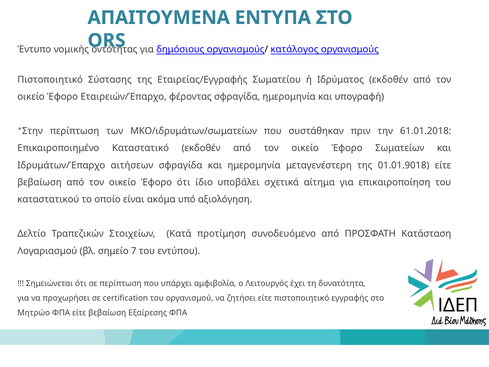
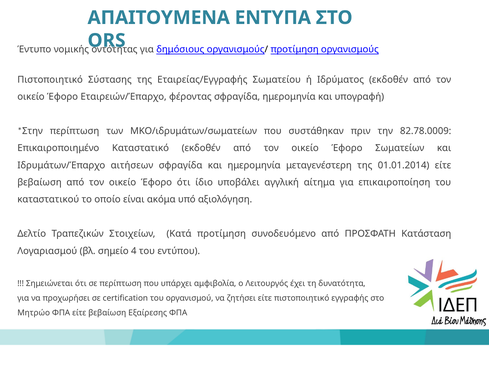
οργανισμούς/ κατάλογος: κατάλογος -> προτίμηση (295, 49)
61.01.2018: 61.01.2018 -> 82.78.0009 (426, 131)
01.01.9018: 01.01.9018 -> 01.01.2014 (404, 165)
σχετικά: σχετικά -> αγγλική (282, 182)
7: 7 -> 4 (134, 251)
